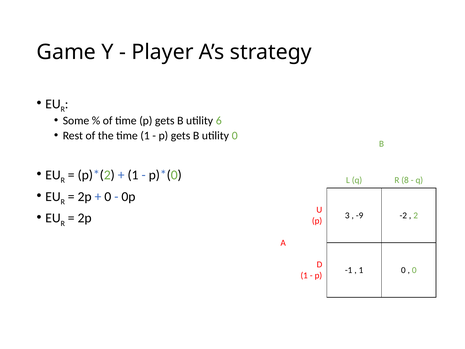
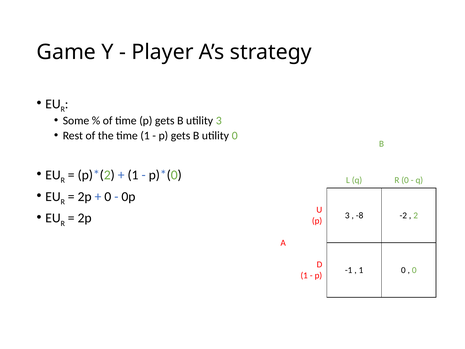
utility 6: 6 -> 3 (219, 120)
R 8: 8 -> 0 (405, 180)
-9: -9 -> -8 (360, 215)
